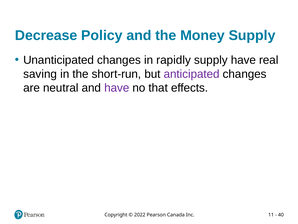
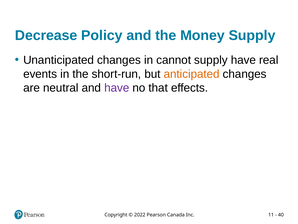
rapidly: rapidly -> cannot (174, 60)
saving: saving -> events (40, 74)
anticipated colour: purple -> orange (192, 74)
